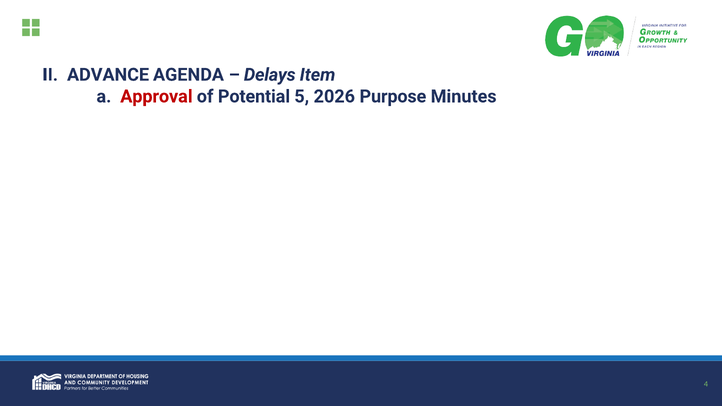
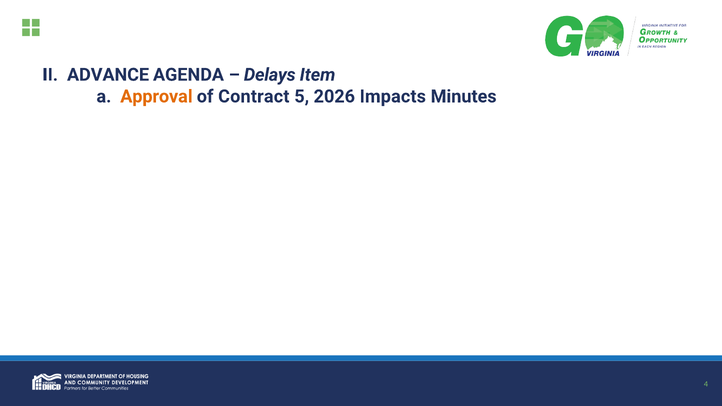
Approval colour: red -> orange (156, 96)
Potential: Potential -> Contract (254, 96)
Purpose: Purpose -> Impacts (393, 96)
